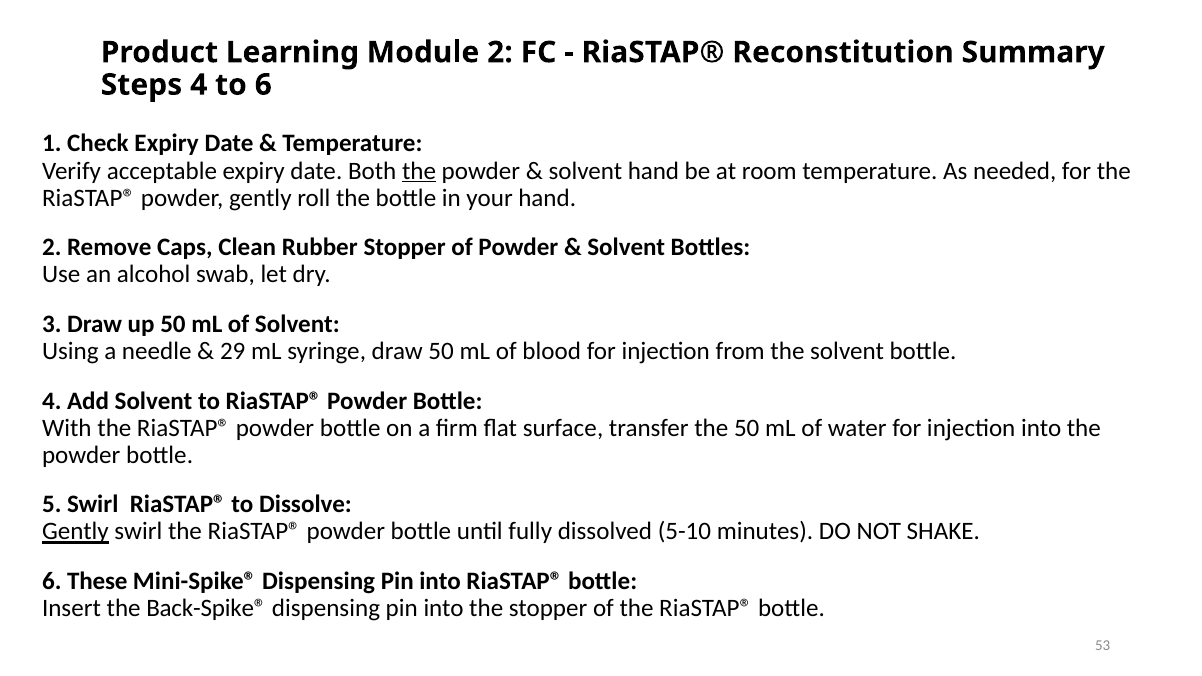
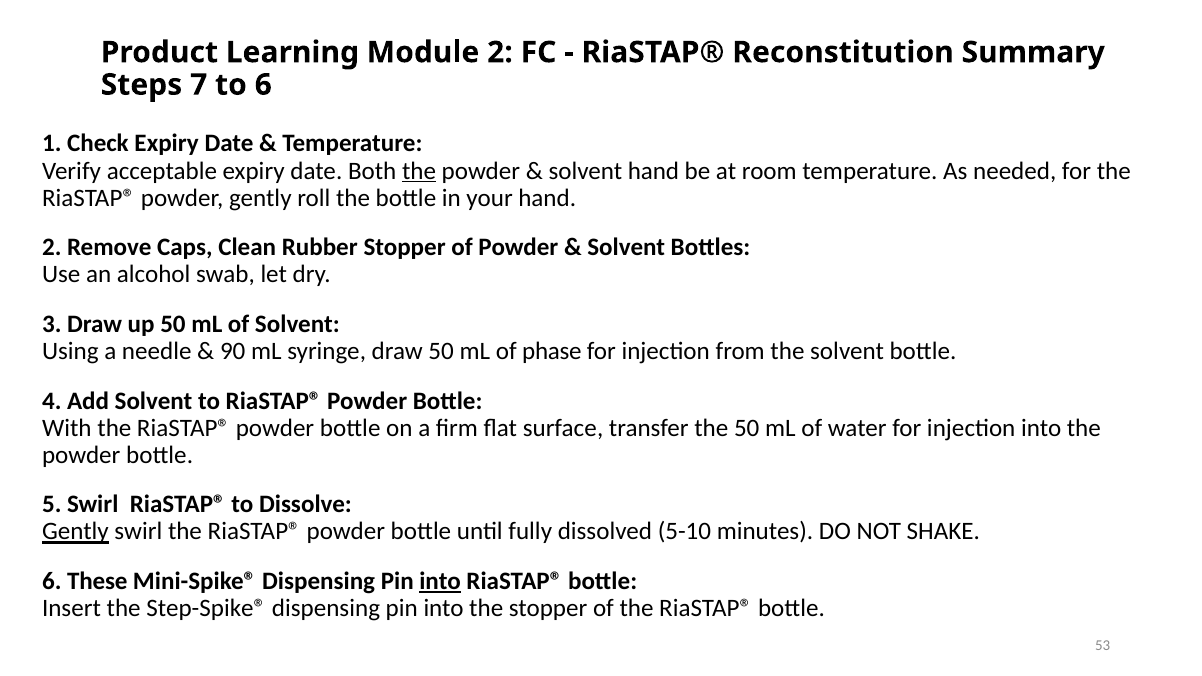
Steps 4: 4 -> 7 (199, 85)
29: 29 -> 90 (233, 351)
blood: blood -> phase (552, 351)
into underline: none -> present (440, 581)
Back-Spike®: Back-Spike® -> Step-Spike® (206, 608)
